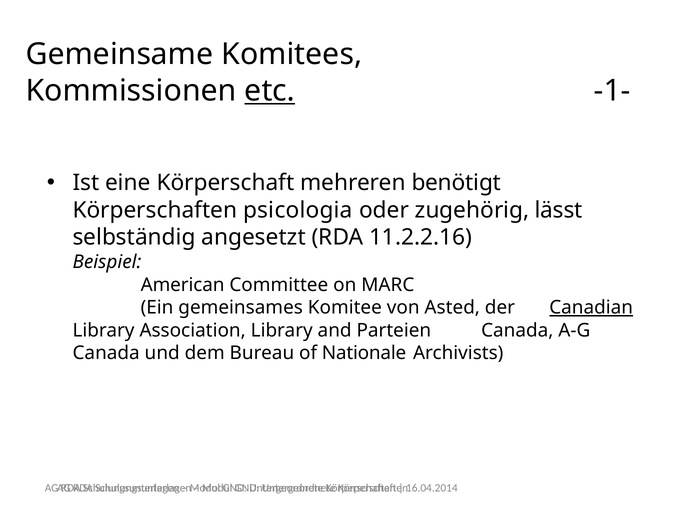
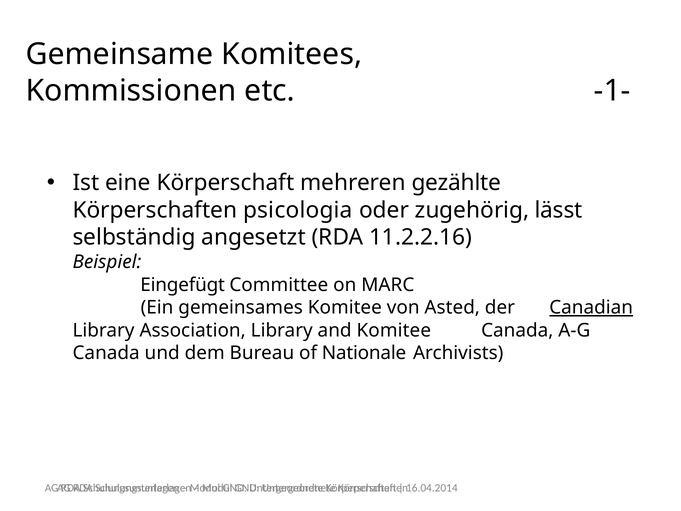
etc underline: present -> none (270, 91)
benötigt: benötigt -> gezählte (456, 183)
American: American -> Eingefügt (183, 285)
and Parteien: Parteien -> Komitee (394, 330)
